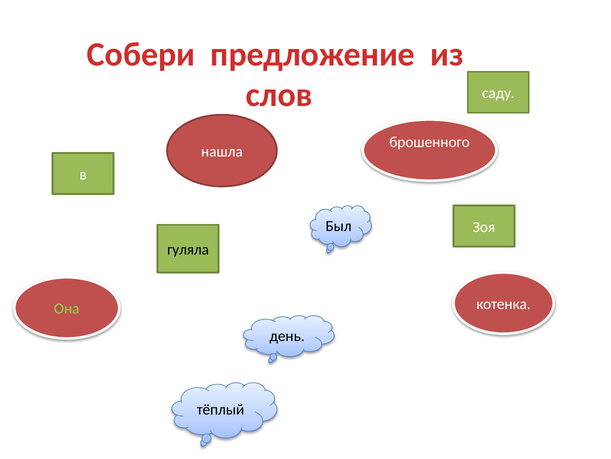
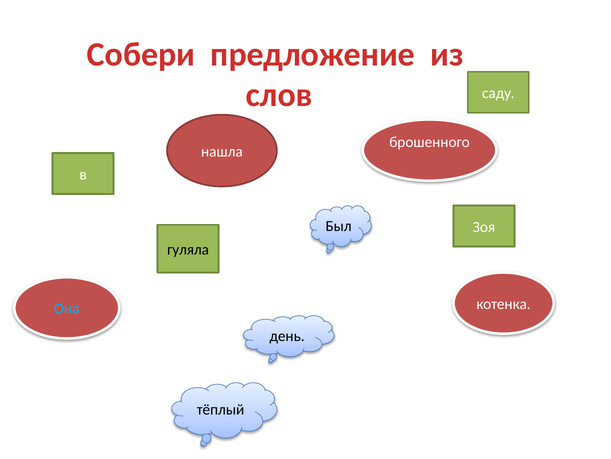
Она colour: light green -> light blue (67, 308)
